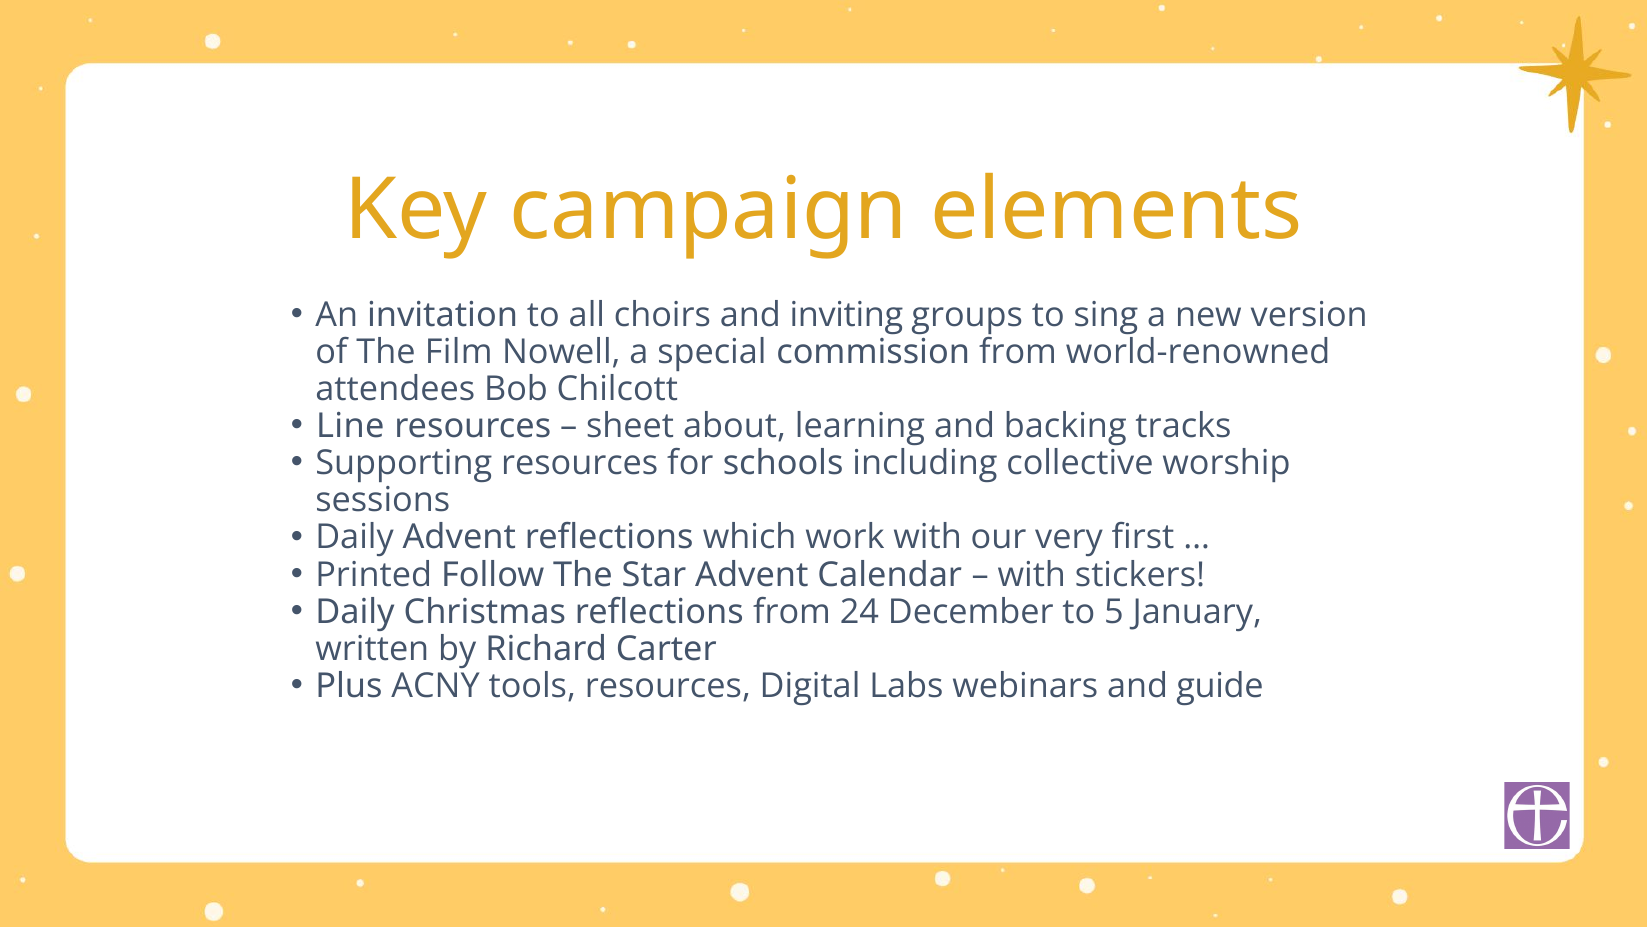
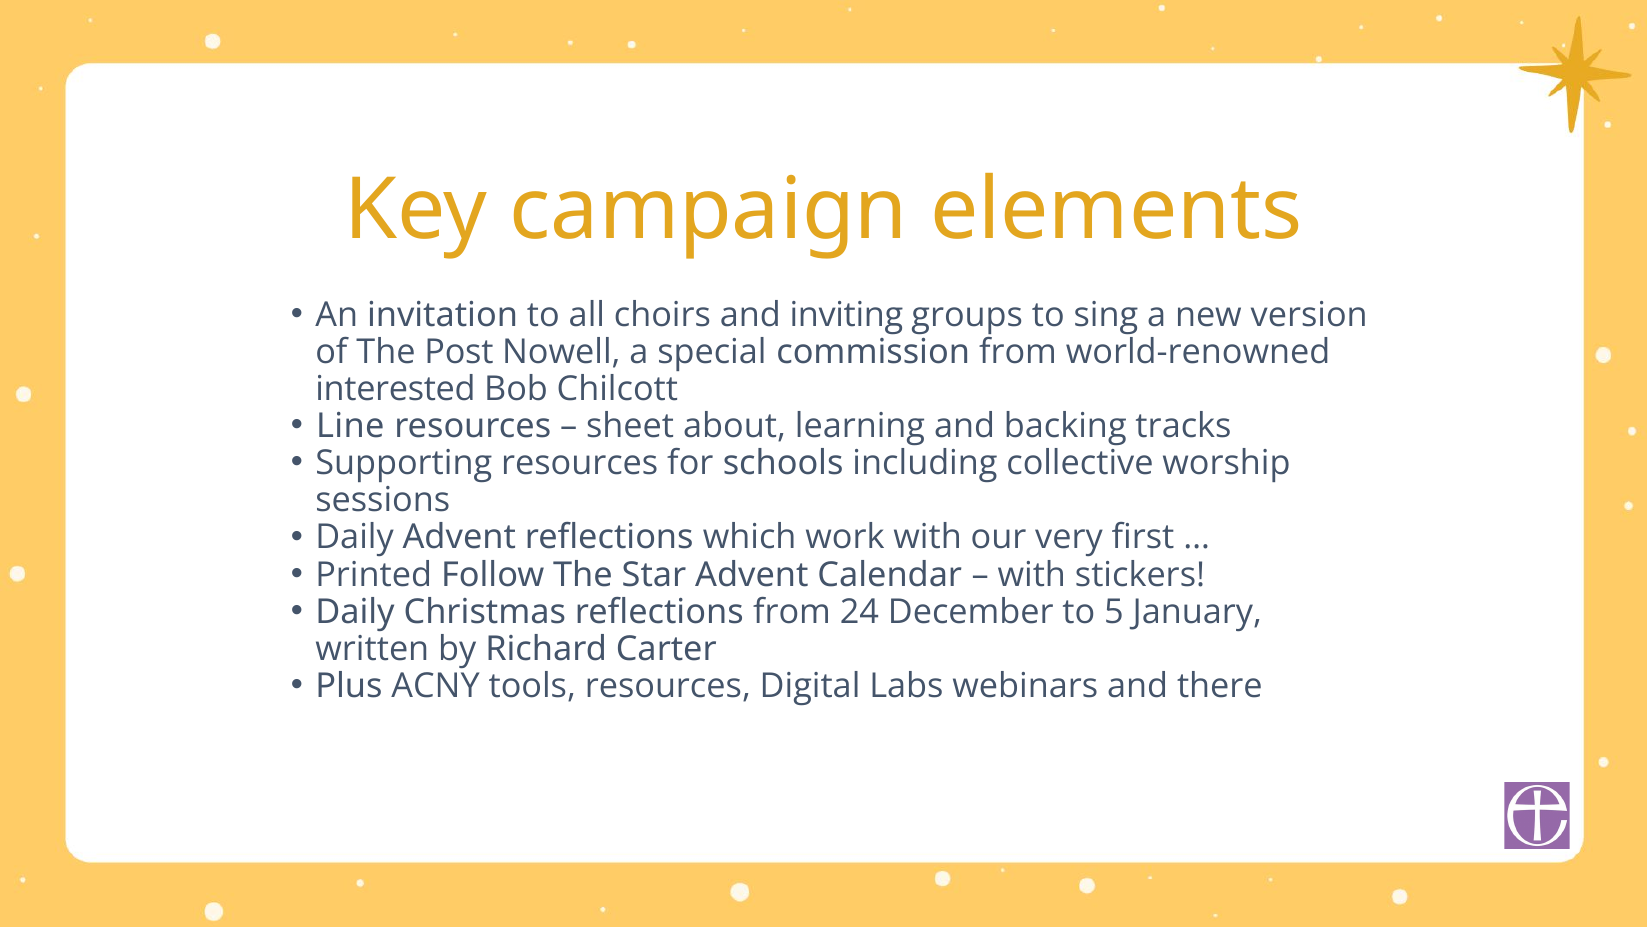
Film: Film -> Post (459, 352)
attendees: attendees -> interested (395, 389)
guide: guide -> there (1220, 686)
